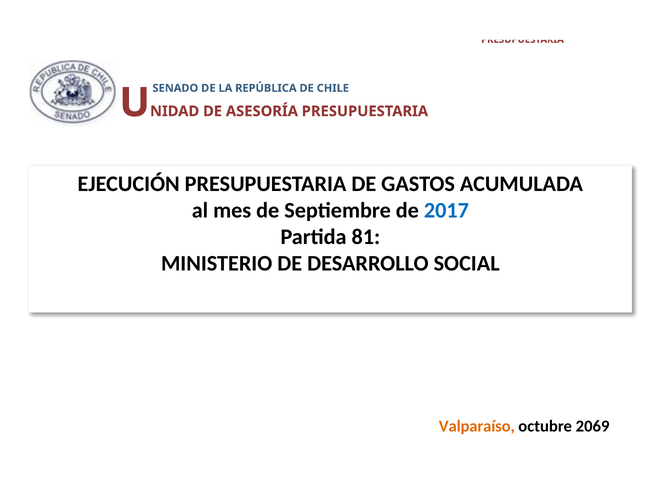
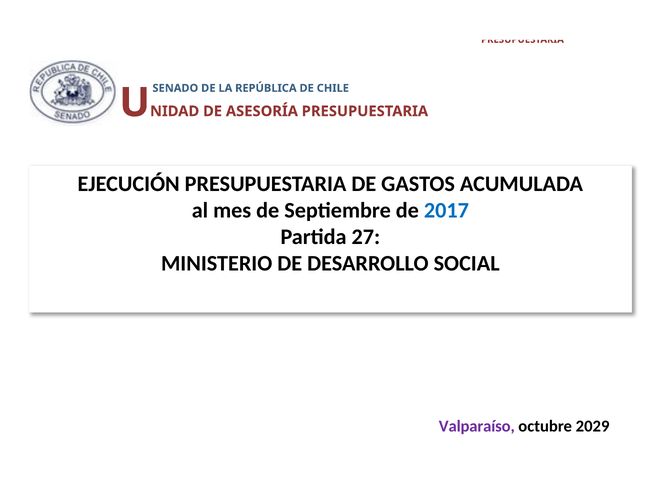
81: 81 -> 27 (366, 237)
Valparaíso colour: orange -> purple (477, 427)
2069: 2069 -> 2029 (593, 427)
